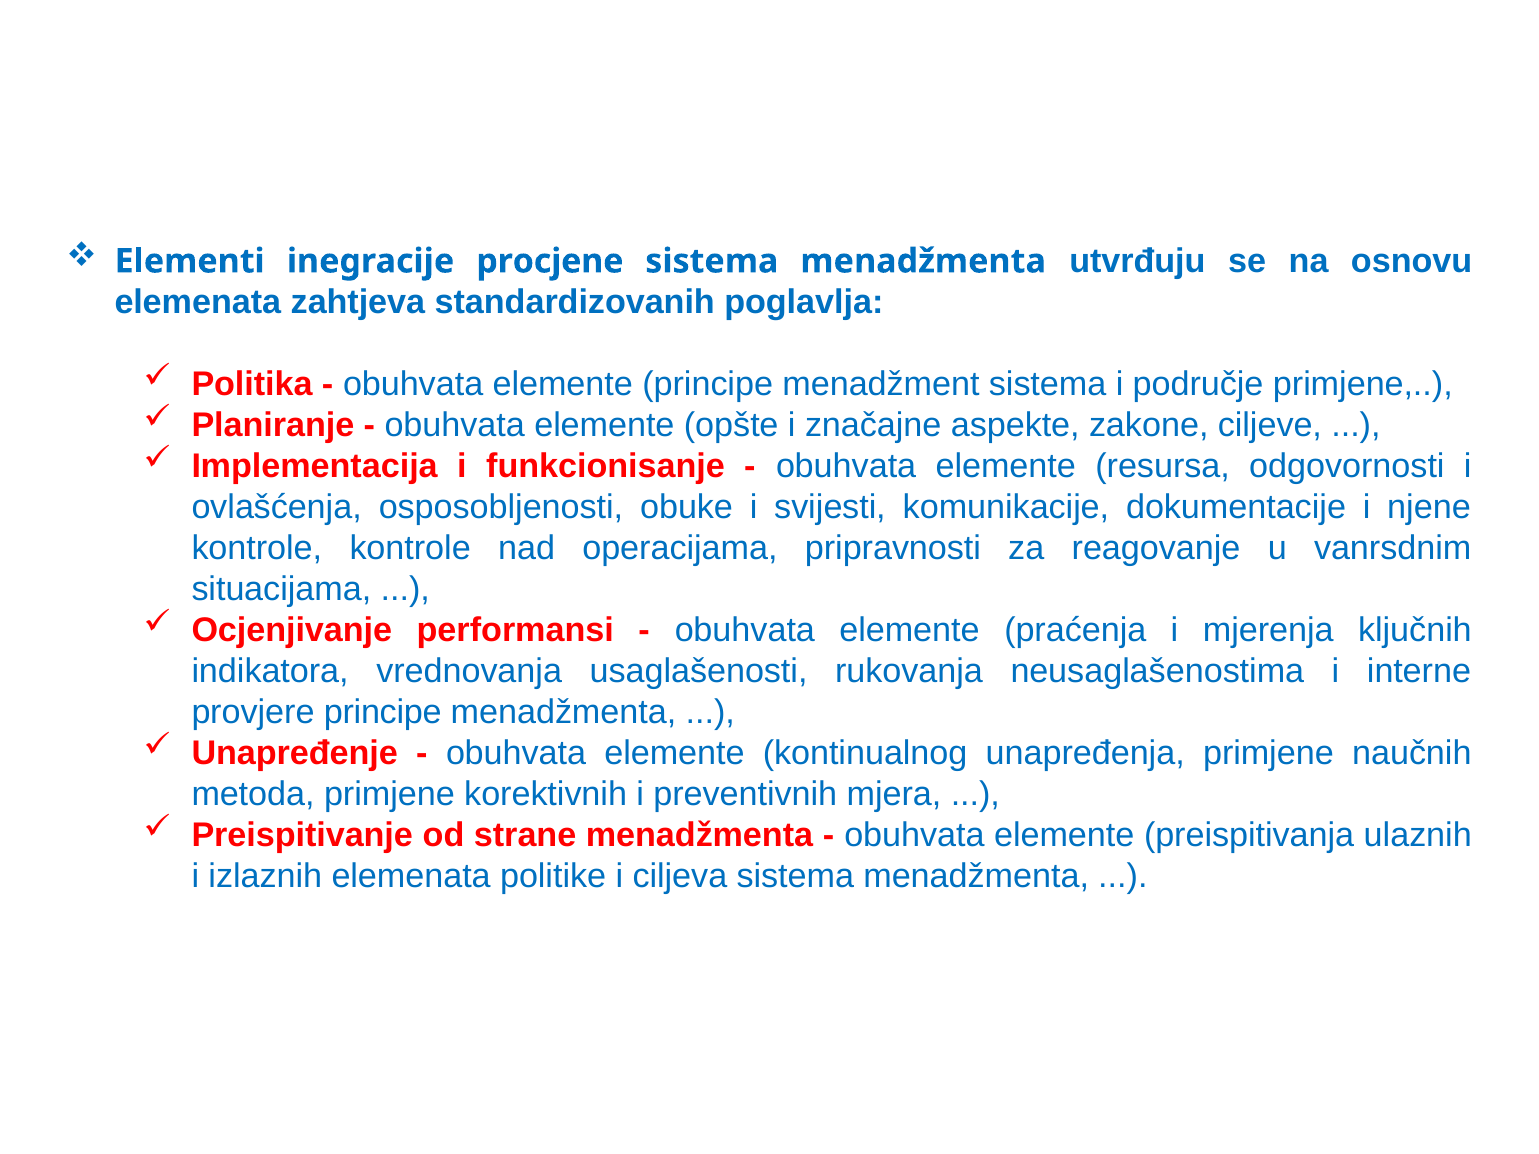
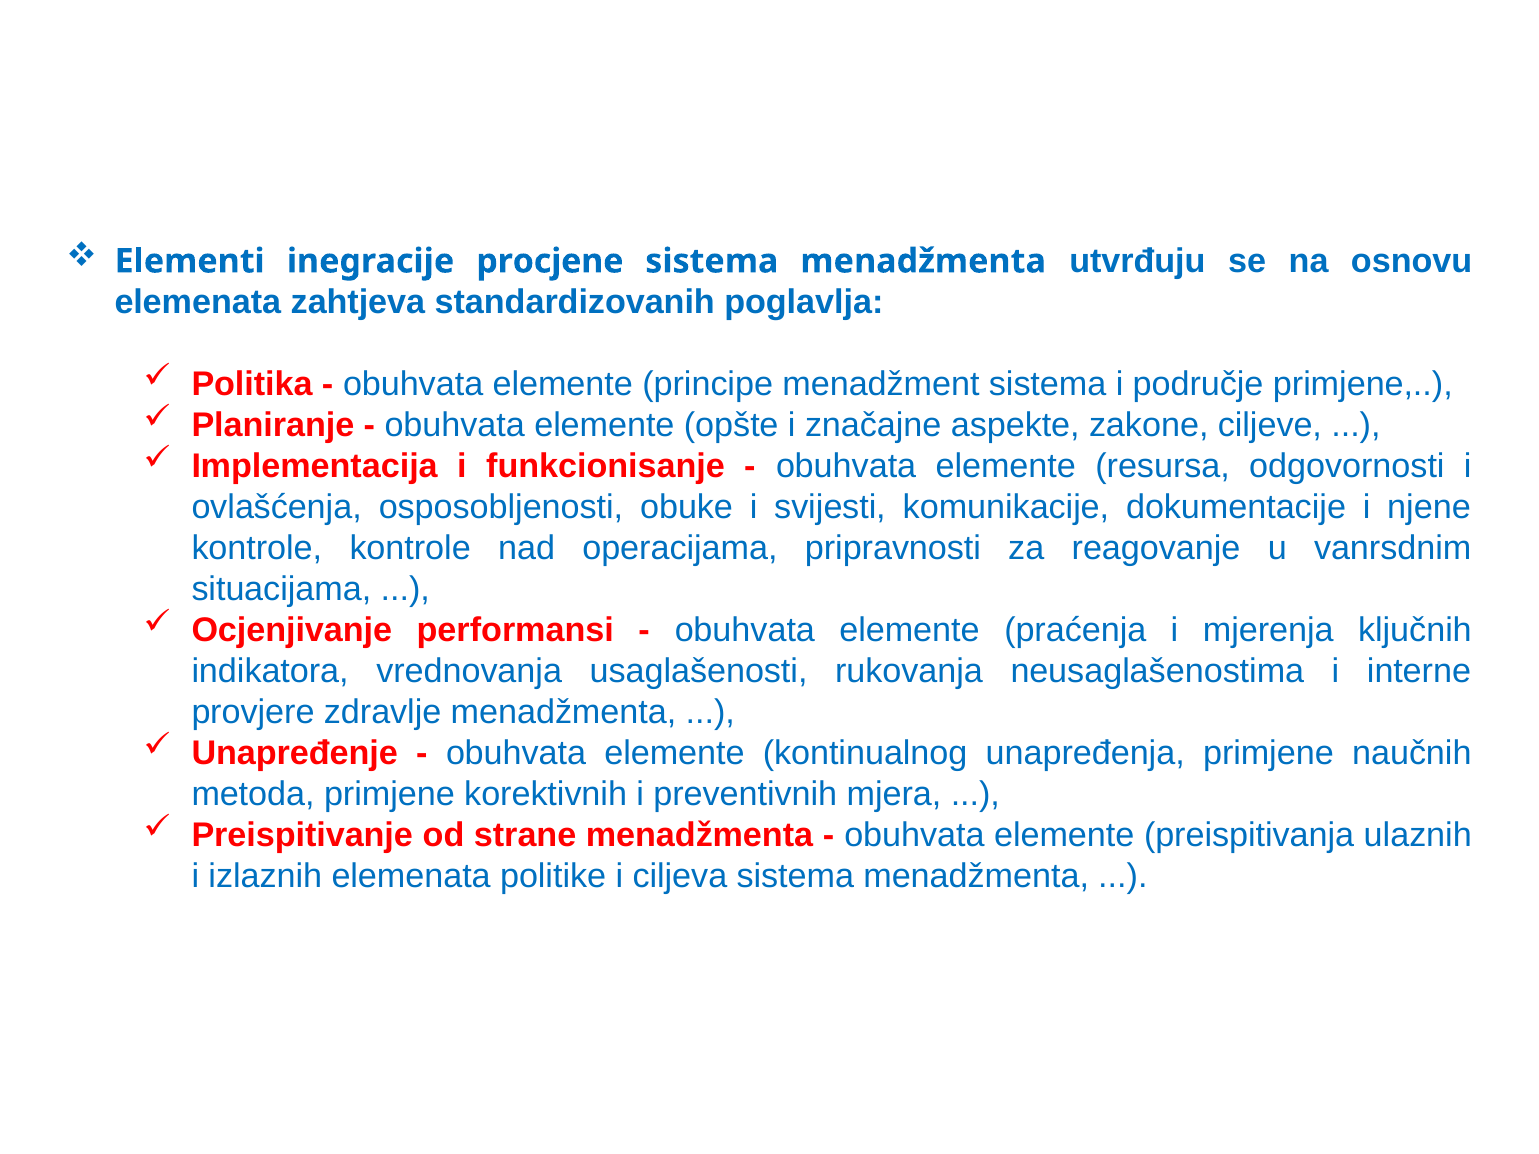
provjere principe: principe -> zdravlje (383, 712)
